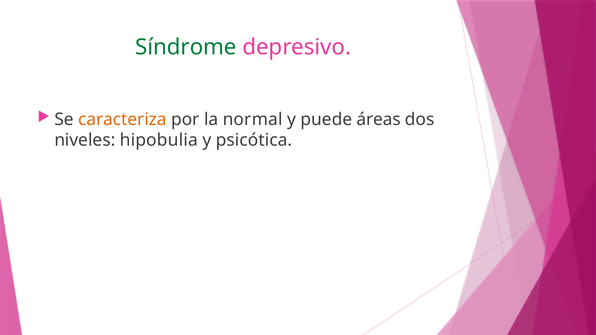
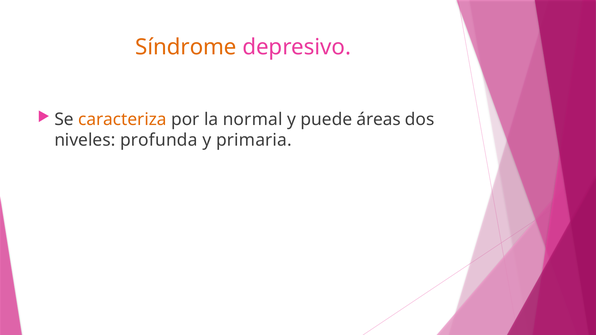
Síndrome colour: green -> orange (186, 47)
hipobulia: hipobulia -> profunda (159, 140)
psicótica: psicótica -> primaria (254, 140)
